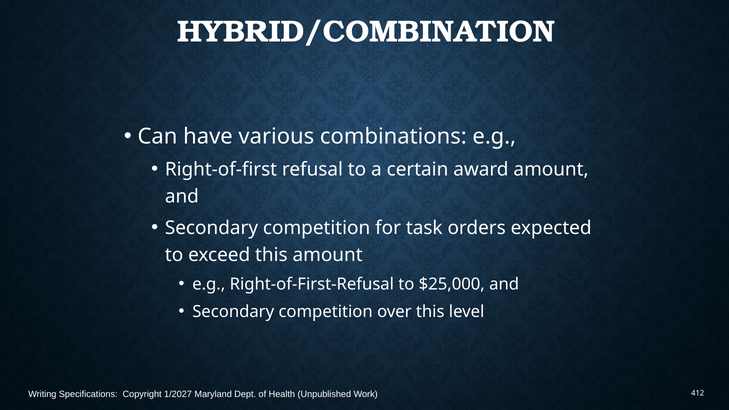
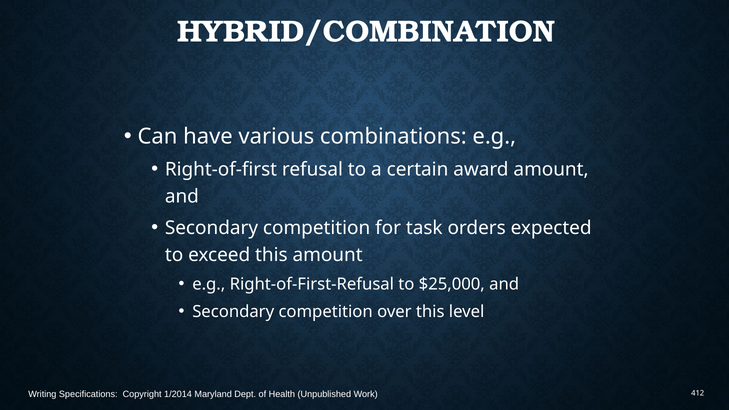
1/2027: 1/2027 -> 1/2014 (178, 394)
